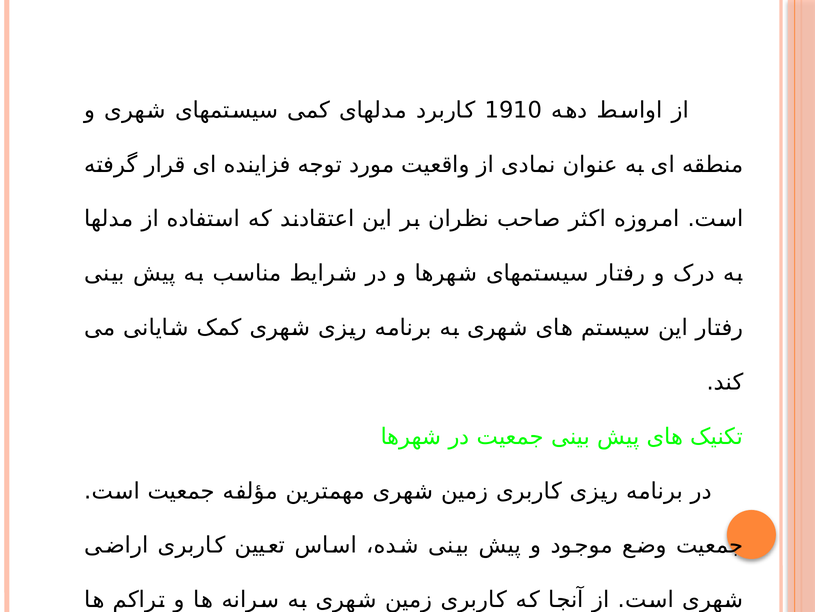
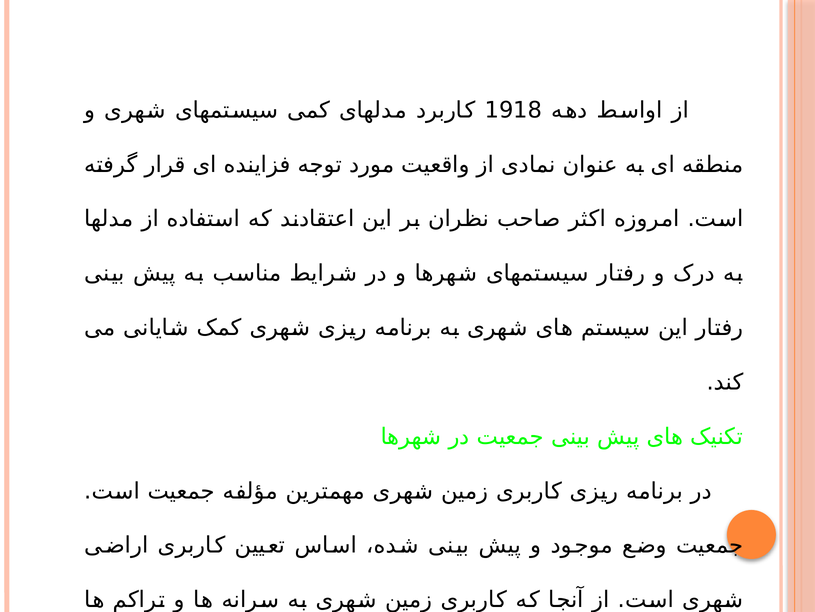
1910: 1910 -> 1918 (513, 110)
